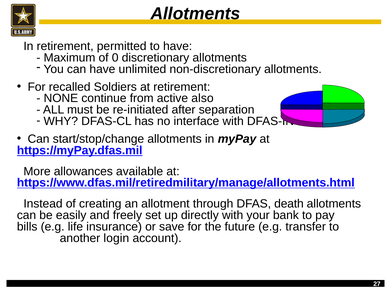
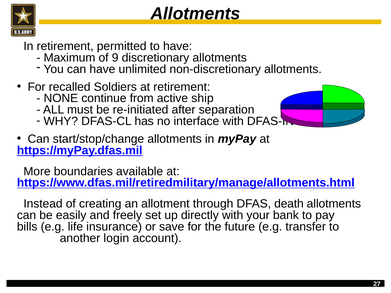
0: 0 -> 9 (115, 58)
also: also -> ship (202, 98)
allowances: allowances -> boundaries (83, 171)
